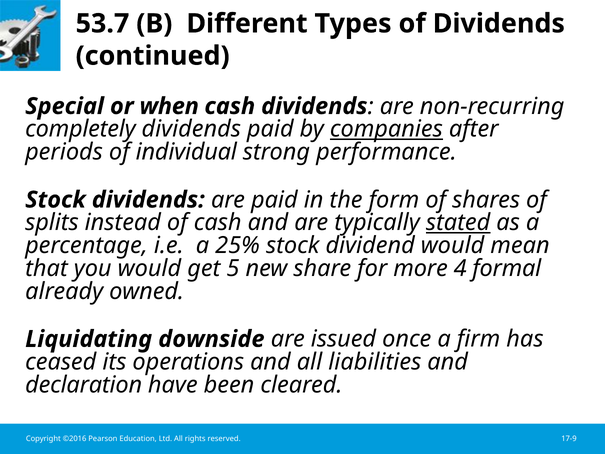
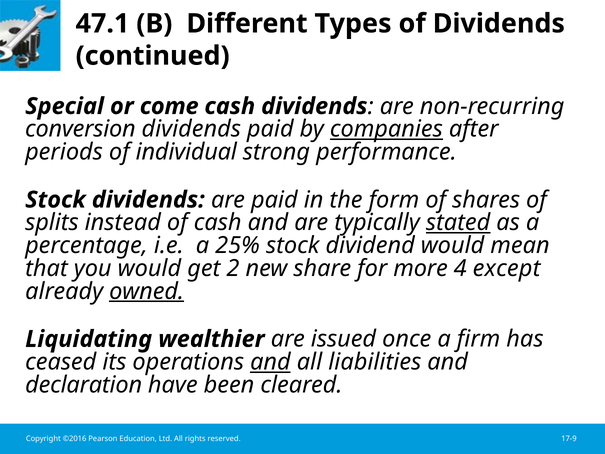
53.7: 53.7 -> 47.1 (102, 24)
when: when -> come (169, 106)
completely: completely -> conversion (80, 129)
5: 5 -> 2 (233, 268)
formal: formal -> except (507, 268)
owned underline: none -> present (147, 291)
downside: downside -> wealthier (211, 339)
and underline: none -> present (270, 362)
